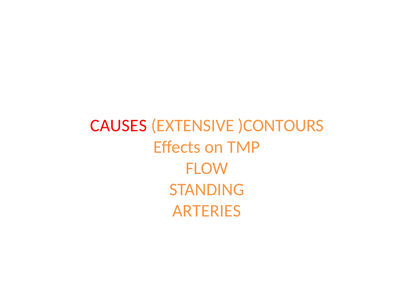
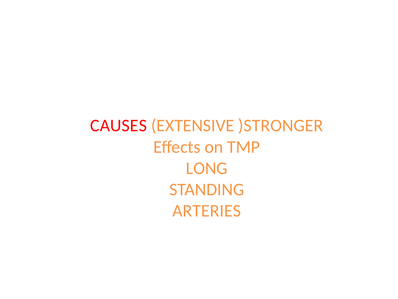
)CONTOURS: )CONTOURS -> )STRONGER (281, 125)
FLOW: FLOW -> LONG (207, 168)
